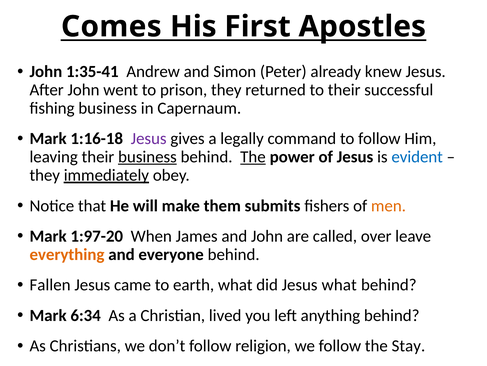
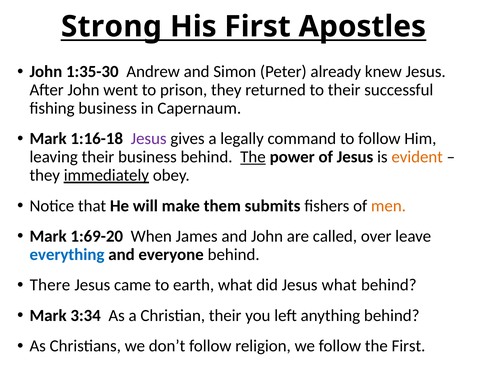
Comes: Comes -> Strong (111, 26)
1:35-41: 1:35-41 -> 1:35-30 (92, 71)
business underline: present -> none (147, 157)
evident colour: blue -> orange (417, 157)
1:97-20: 1:97-20 -> 1:69-20 (97, 236)
everything colour: orange -> blue (67, 254)
Fallen: Fallen -> There (50, 284)
6:34: 6:34 -> 3:34 (86, 315)
Christian lived: lived -> their (225, 315)
the Stay: Stay -> First (409, 345)
